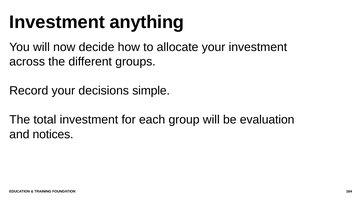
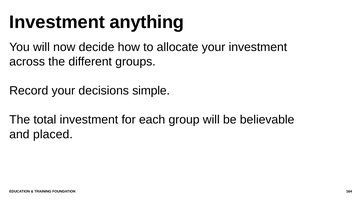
evaluation: evaluation -> believable (267, 120)
notices: notices -> placed (53, 134)
